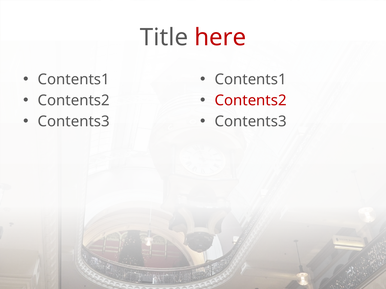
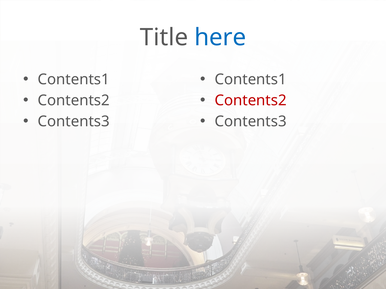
here colour: red -> blue (220, 37)
